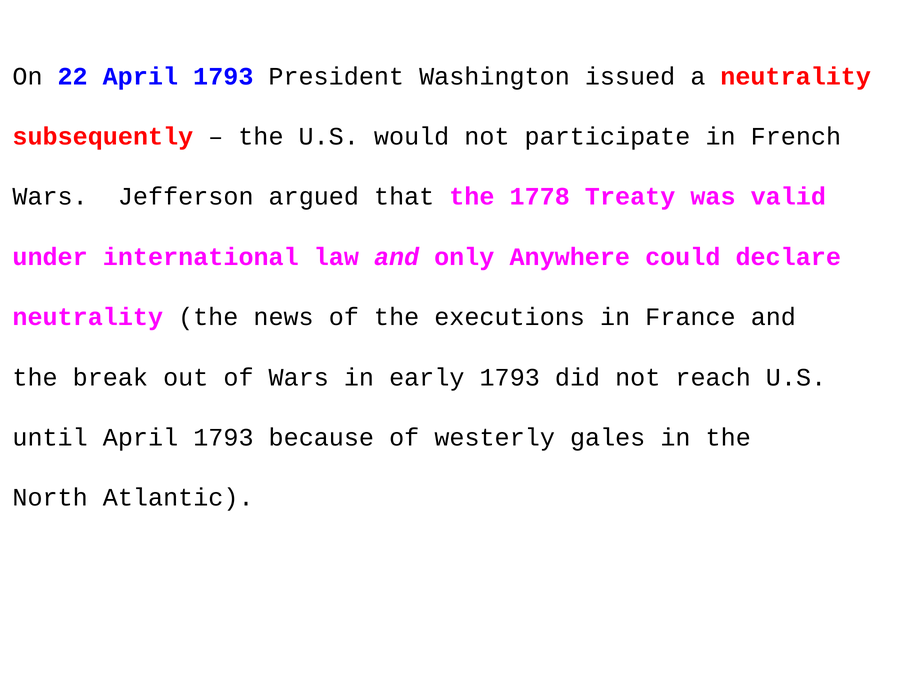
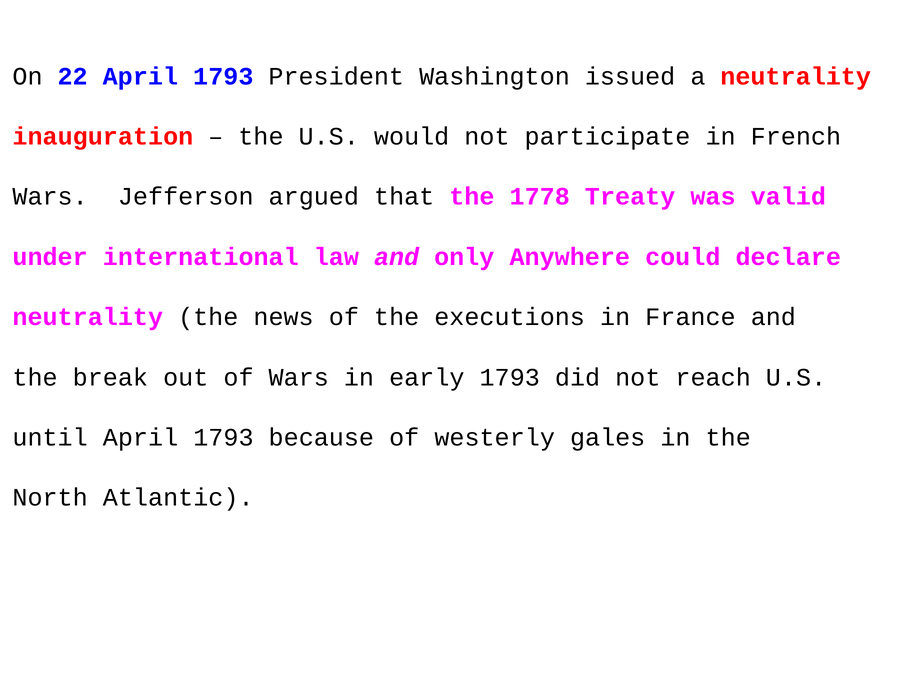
subsequently: subsequently -> inauguration (103, 136)
